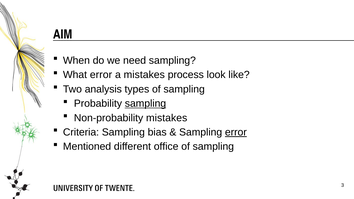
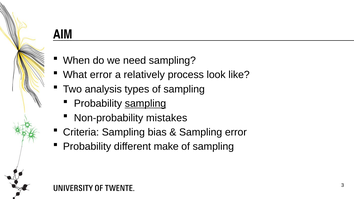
a mistakes: mistakes -> relatively (144, 75)
error underline: present -> none (236, 132)
Mentioned: Mentioned -> Probability (87, 147)
office: office -> make (166, 147)
